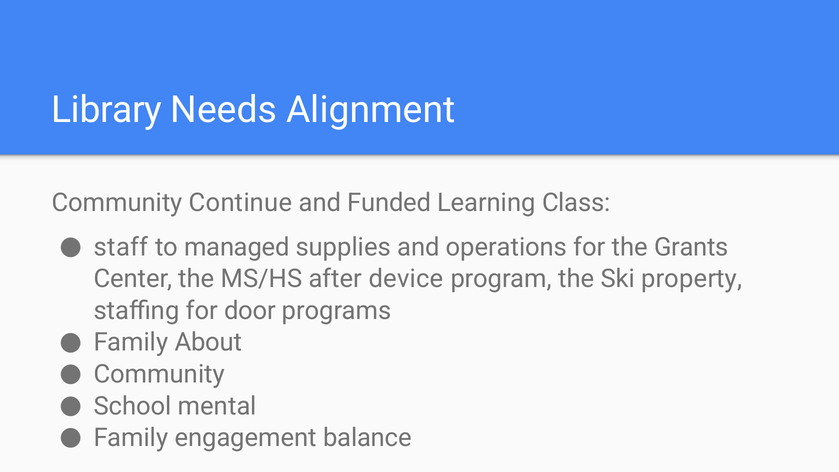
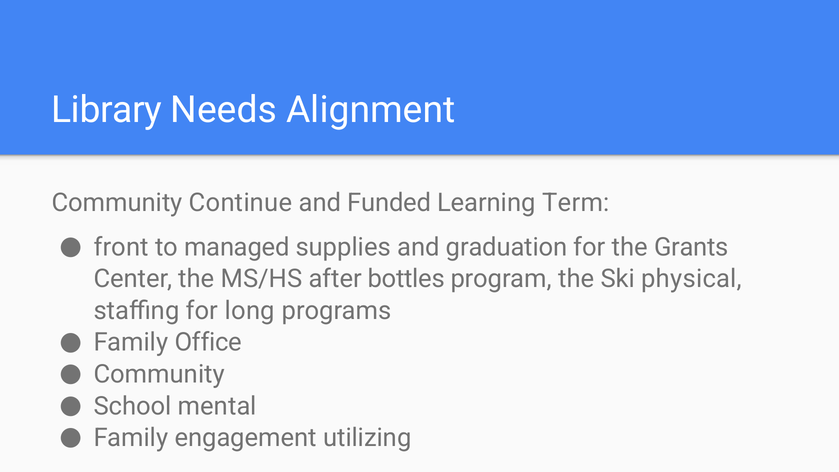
Class: Class -> Term (576, 203)
staff: staff -> front (121, 247)
operations: operations -> graduation (507, 247)
device: device -> bottles (406, 279)
property: property -> physical (692, 279)
door: door -> long (250, 311)
About: About -> Office (208, 343)
balance: balance -> utilizing (367, 438)
